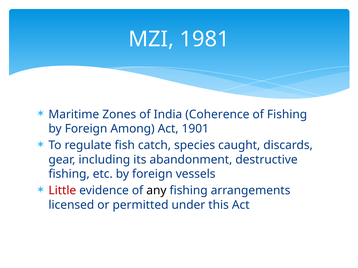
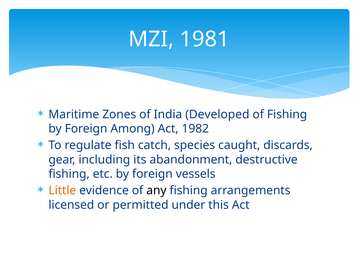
Coherence: Coherence -> Developed (217, 115)
1901: 1901 -> 1982 (195, 129)
Little colour: red -> orange (62, 191)
